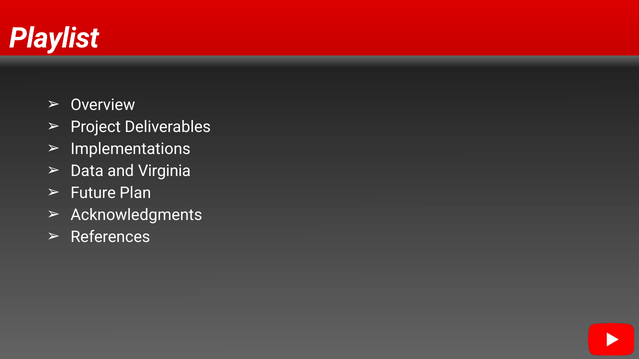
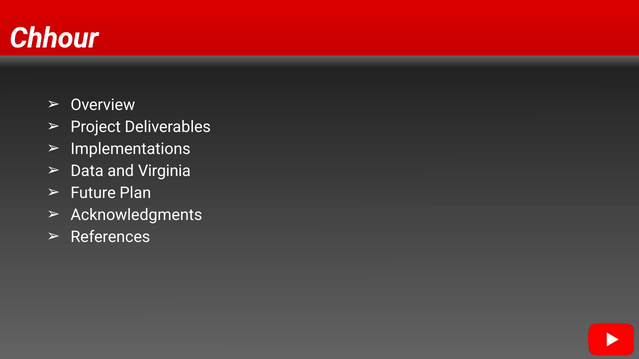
Playlist: Playlist -> Chhour (54, 38)
